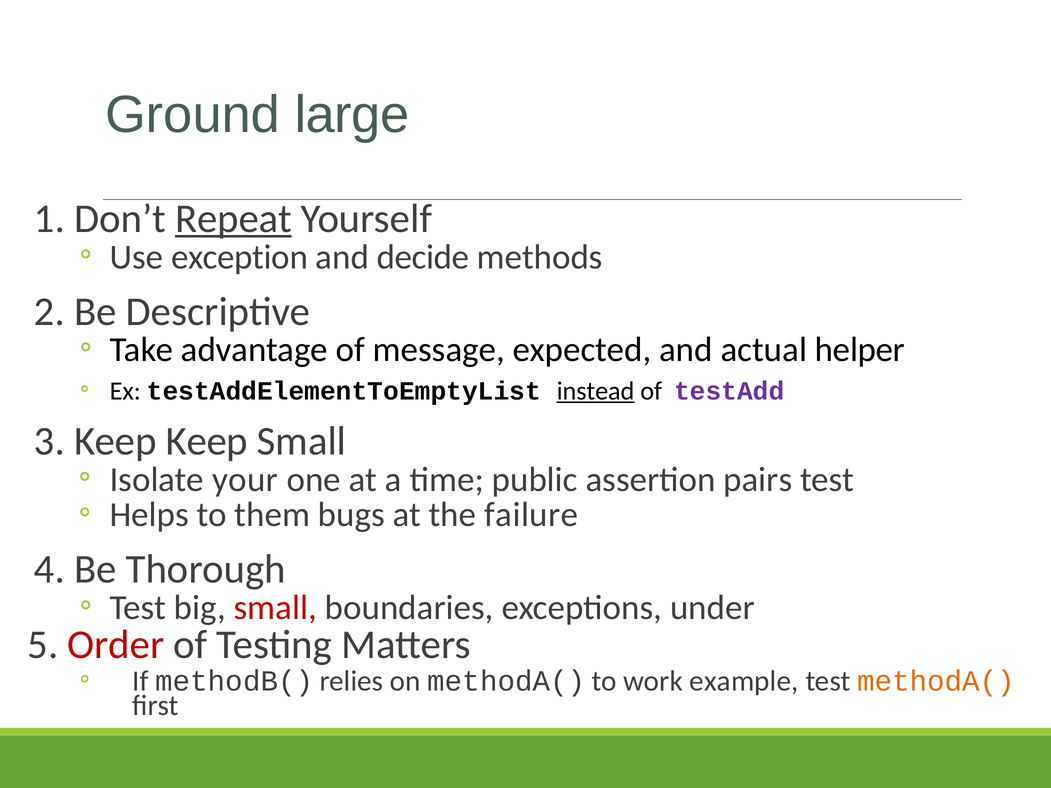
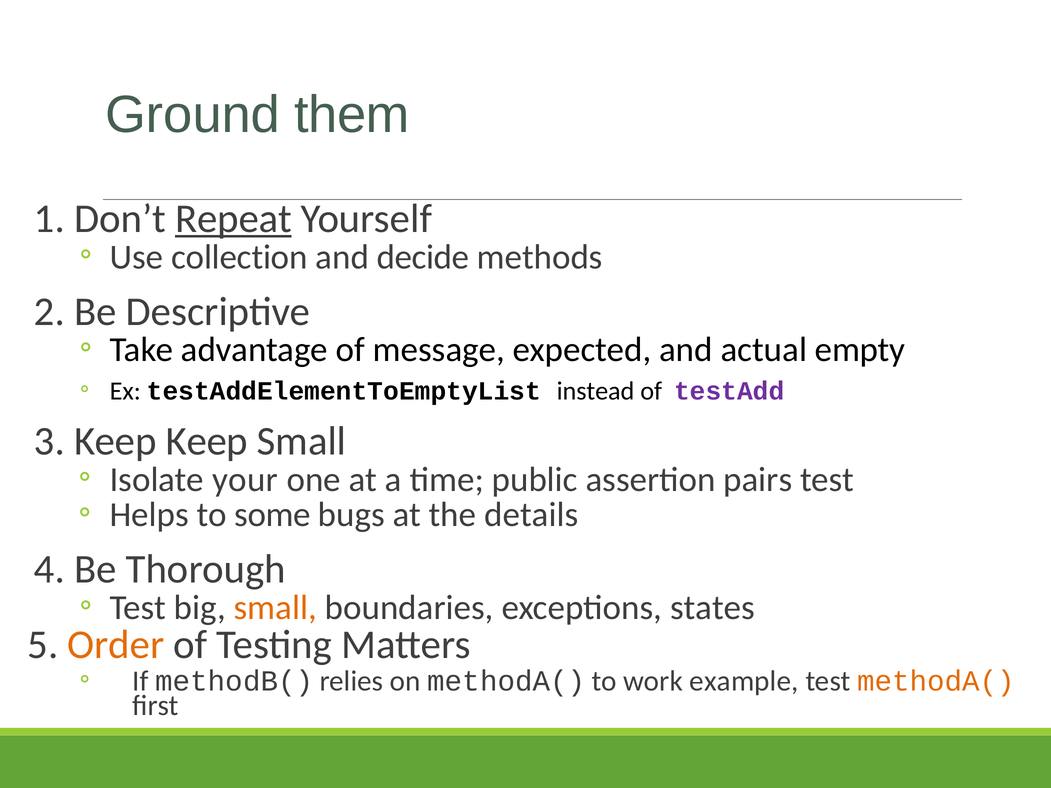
large: large -> them (352, 115)
exception: exception -> collection (239, 257)
helper: helper -> empty (860, 350)
instead underline: present -> none (596, 391)
them: them -> some (272, 515)
failure: failure -> details (531, 515)
small colour: red -> orange (275, 608)
under: under -> states (713, 608)
Order colour: red -> orange (116, 645)
